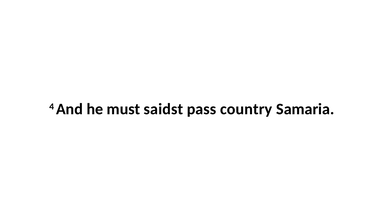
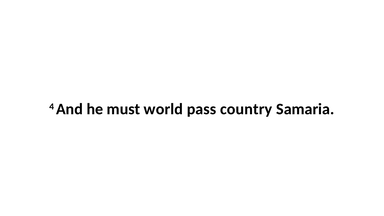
saidst: saidst -> world (163, 109)
